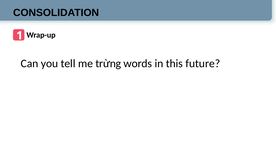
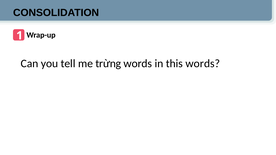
this future: future -> words (203, 64)
